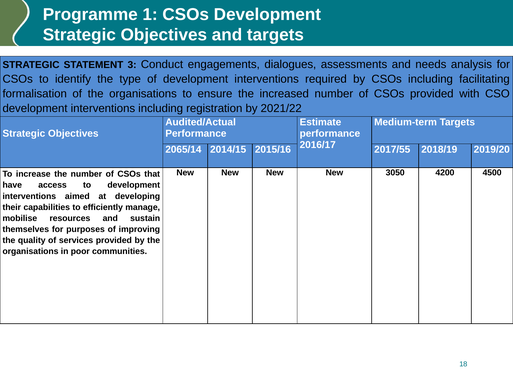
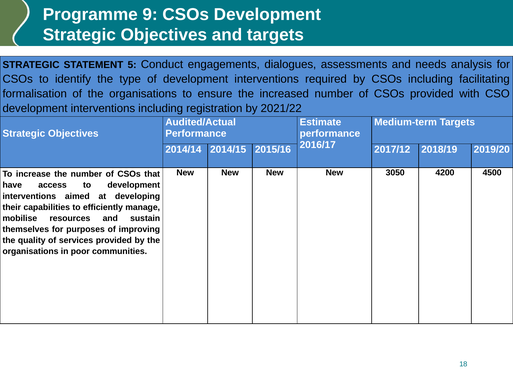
1: 1 -> 9 (150, 14)
3: 3 -> 5 (132, 65)
2065/14: 2065/14 -> 2014/14 (183, 149)
2017/55: 2017/55 -> 2017/12 (392, 149)
